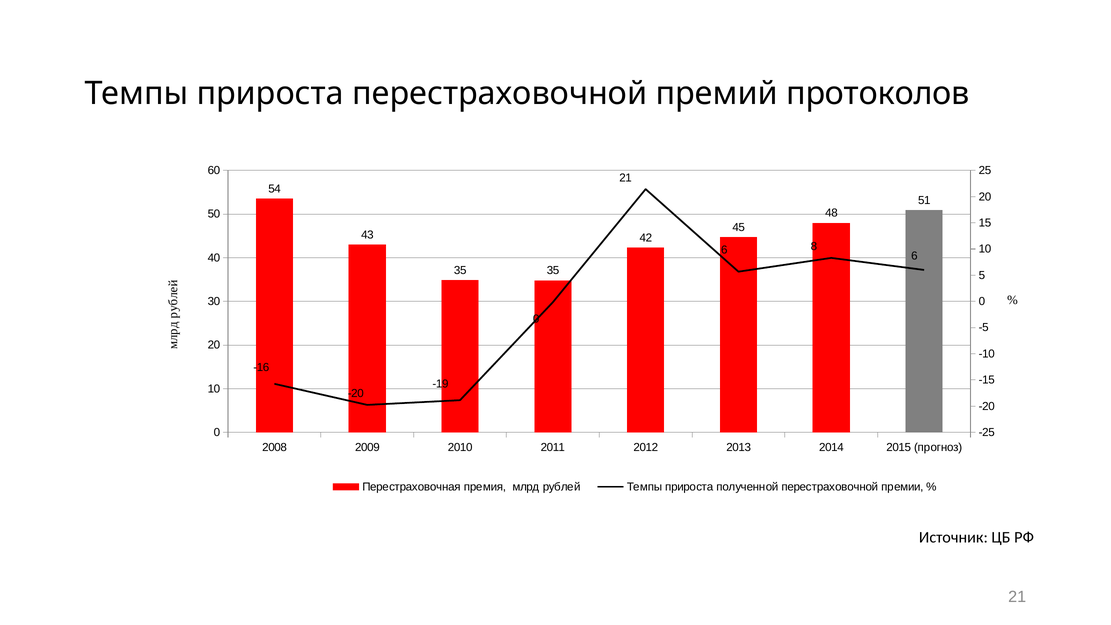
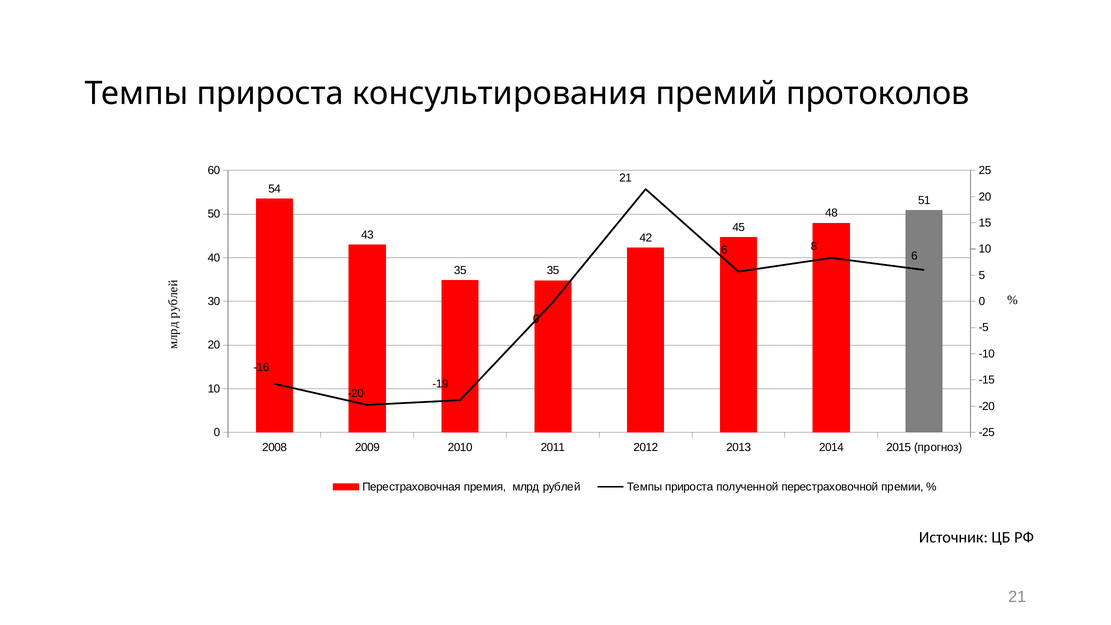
прироста перестраховочной: перестраховочной -> консультирования (500, 93)
